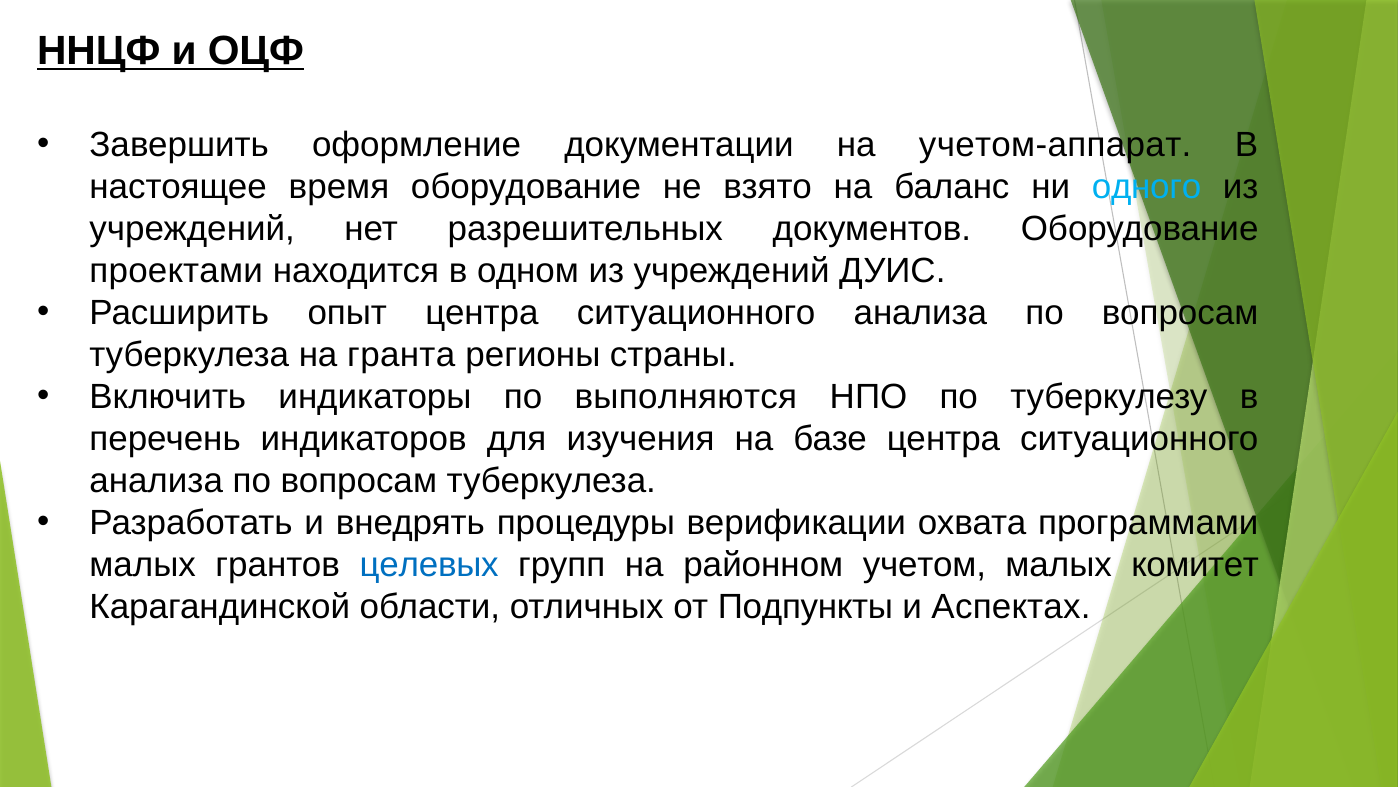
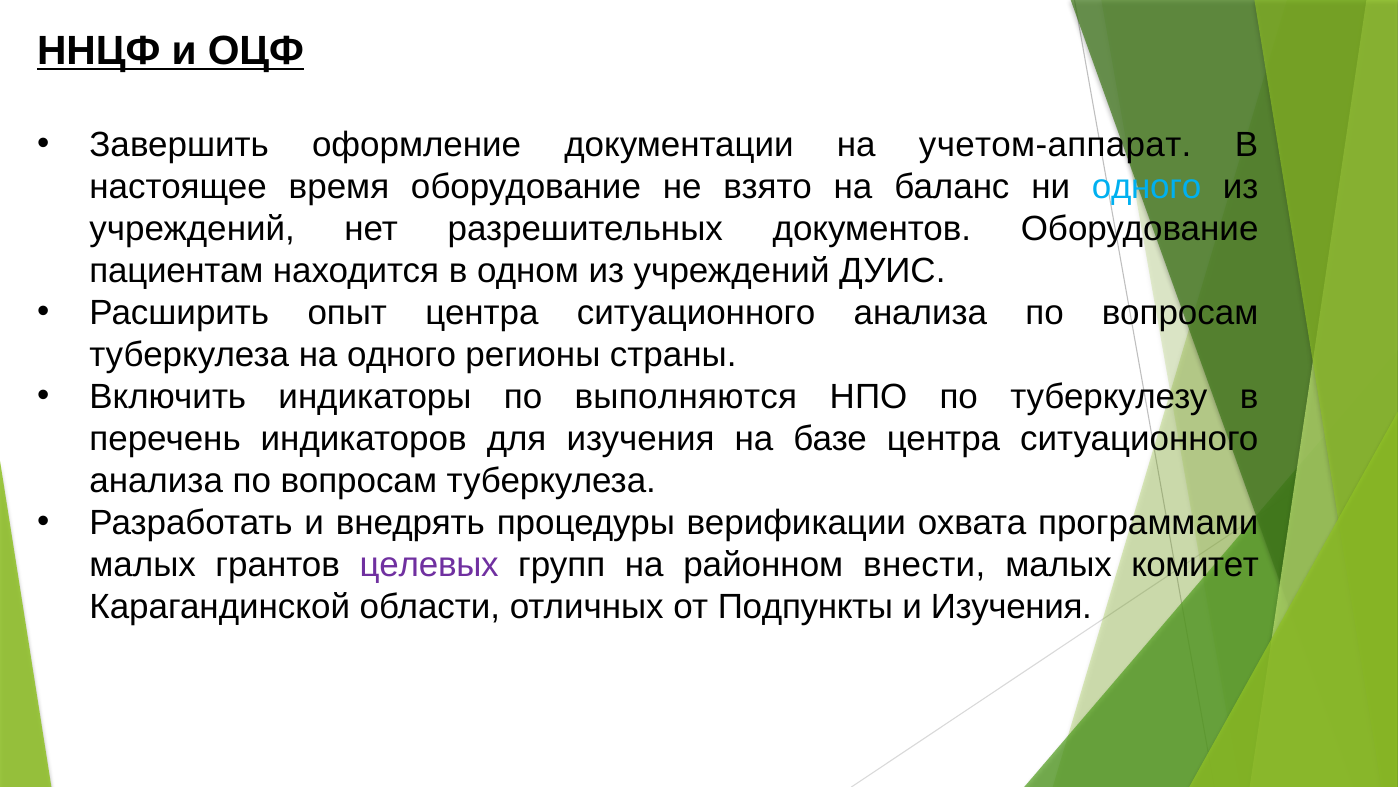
проектами: проектами -> пациентам (176, 271)
на гранта: гранта -> одного (402, 355)
целевых colour: blue -> purple (429, 565)
учетом: учетом -> внести (924, 565)
и Аспектах: Аспектах -> Изучения (1011, 607)
